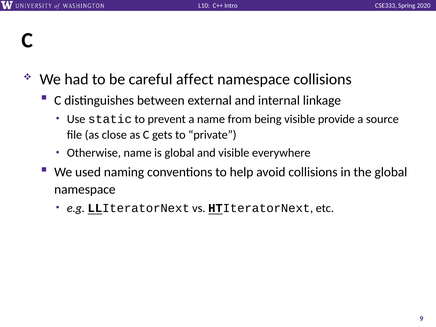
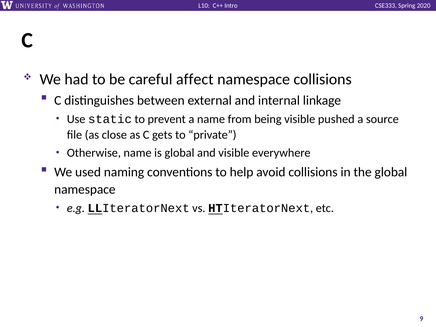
provide: provide -> pushed (336, 119)
